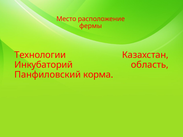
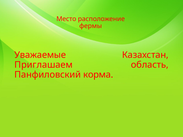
Технологии: Технологии -> Уважаемые (40, 55)
Инкубаторий: Инкубаторий -> Приглашаем (44, 65)
